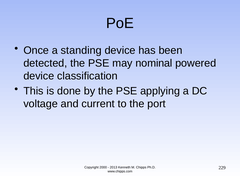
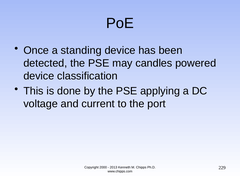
nominal: nominal -> candles (154, 63)
